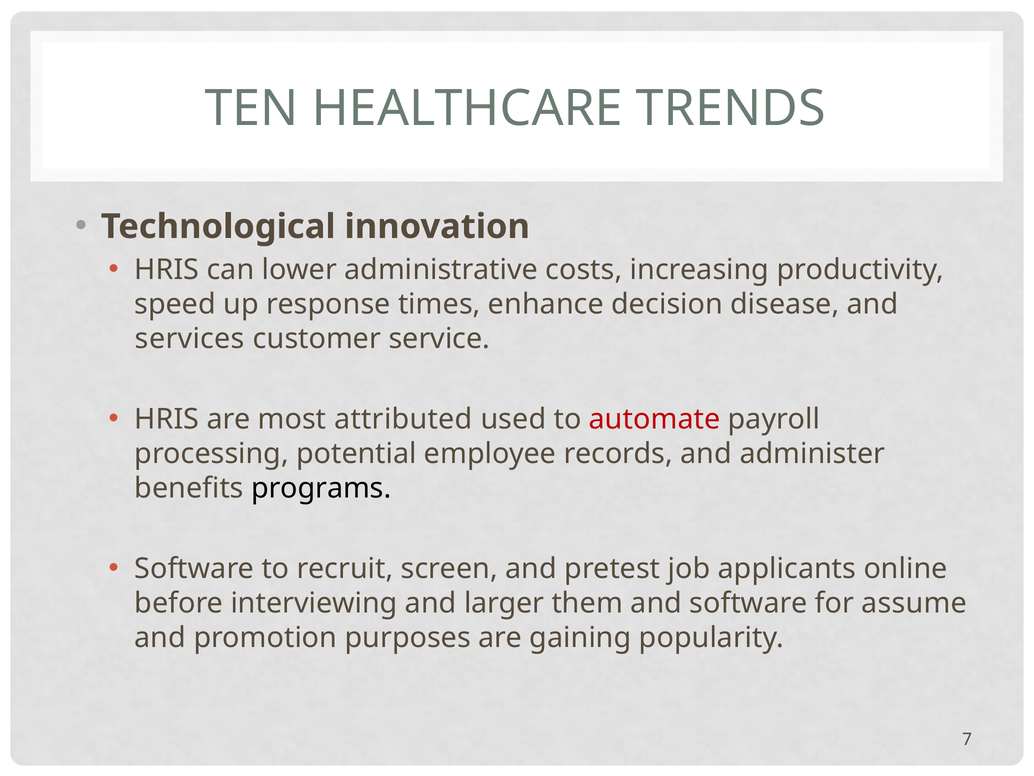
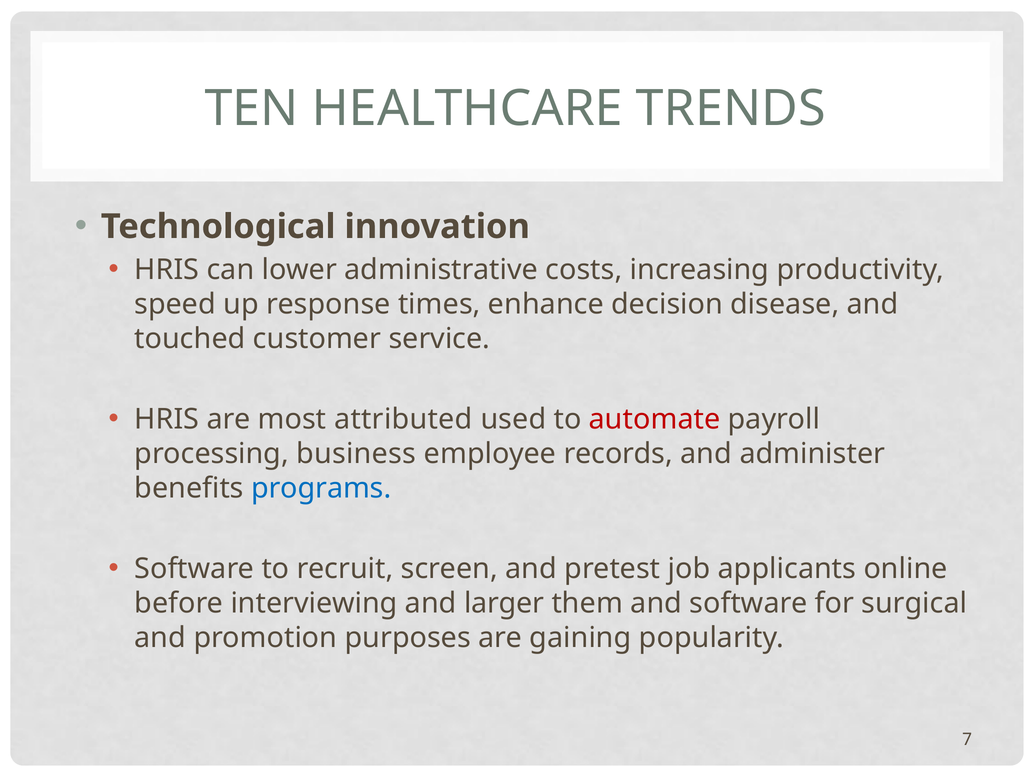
services: services -> touched (190, 339)
potential: potential -> business (356, 454)
programs colour: black -> blue (321, 488)
assume: assume -> surgical (914, 603)
